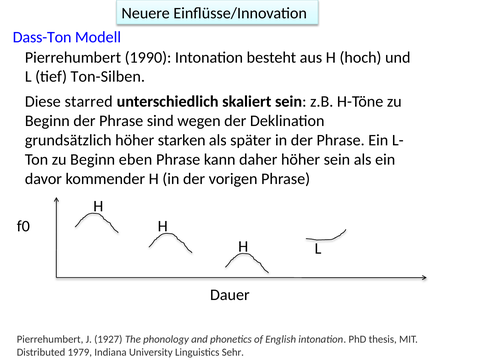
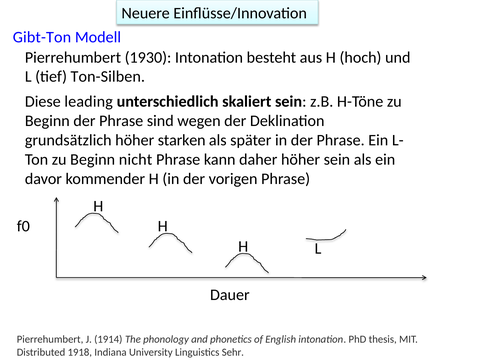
Dass-Ton: Dass-Ton -> Gibt-Ton (42, 37)
1990: 1990 -> 1930 (148, 57)
starred: starred -> leading (89, 102)
eben: eben -> nicht (136, 160)
1927: 1927 -> 1914 (108, 340)
1979: 1979 -> 1918 (80, 352)
